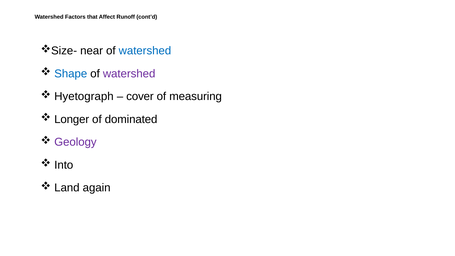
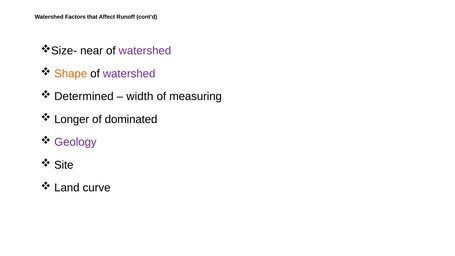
watershed colour: blue -> purple (145, 51)
Shape colour: blue -> orange (71, 74)
Hyetograph: Hyetograph -> Determined (84, 96)
cover: cover -> width (140, 96)
Into: Into -> Site (64, 165)
again: again -> curve (97, 188)
